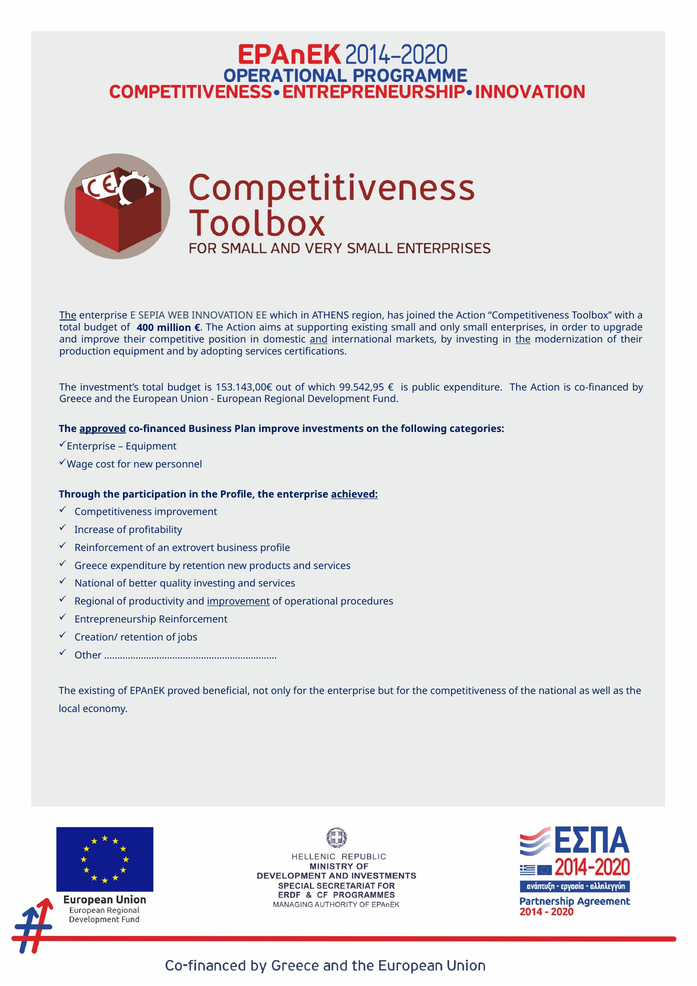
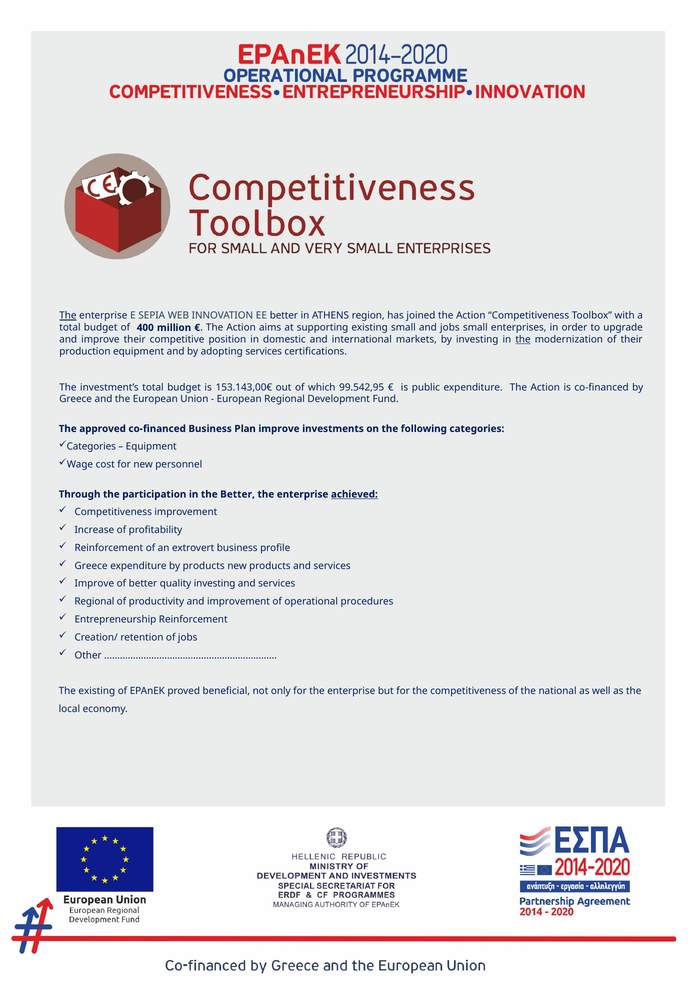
EE which: which -> better (284, 316)
and only: only -> jobs (450, 328)
and underline: present -> none (319, 339)
approved underline: present -> none (103, 429)
Enterprise: Enterprise -> Categories (91, 446)
the Profile: Profile -> Better (238, 494)
by retention: retention -> products (204, 566)
National: National -> Improve (94, 584)
improvement underline: present -> none (238, 601)
